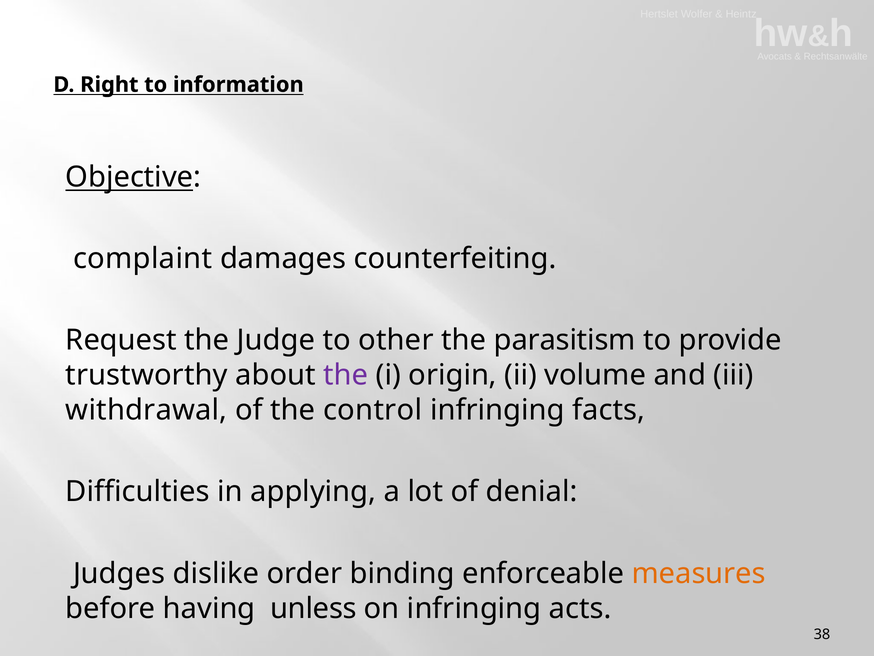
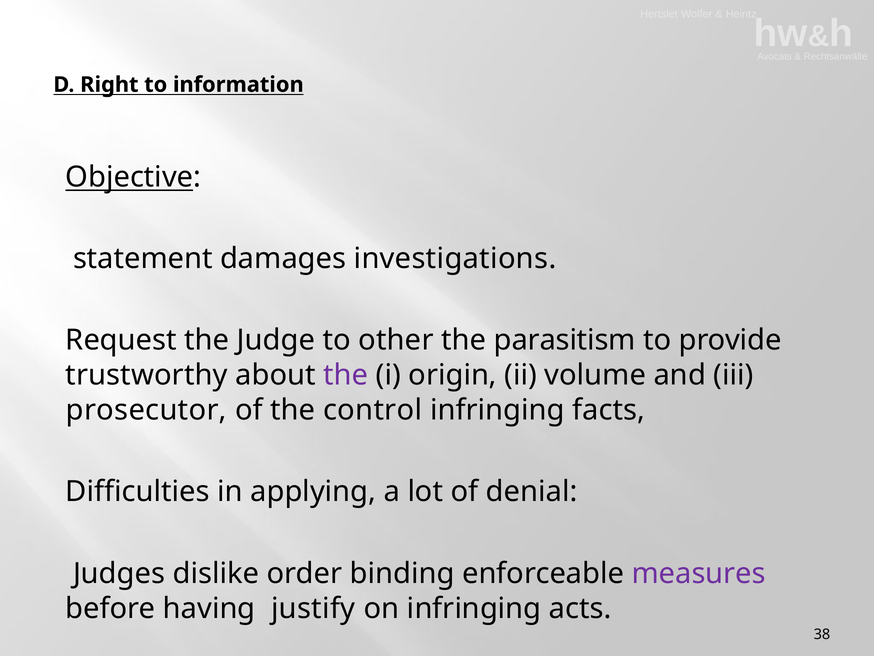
complaint: complaint -> statement (143, 258)
counterfeiting: counterfeiting -> investigations (455, 258)
withdrawal: withdrawal -> prosecutor (146, 410)
measures colour: orange -> purple (699, 573)
unless: unless -> justify (313, 608)
